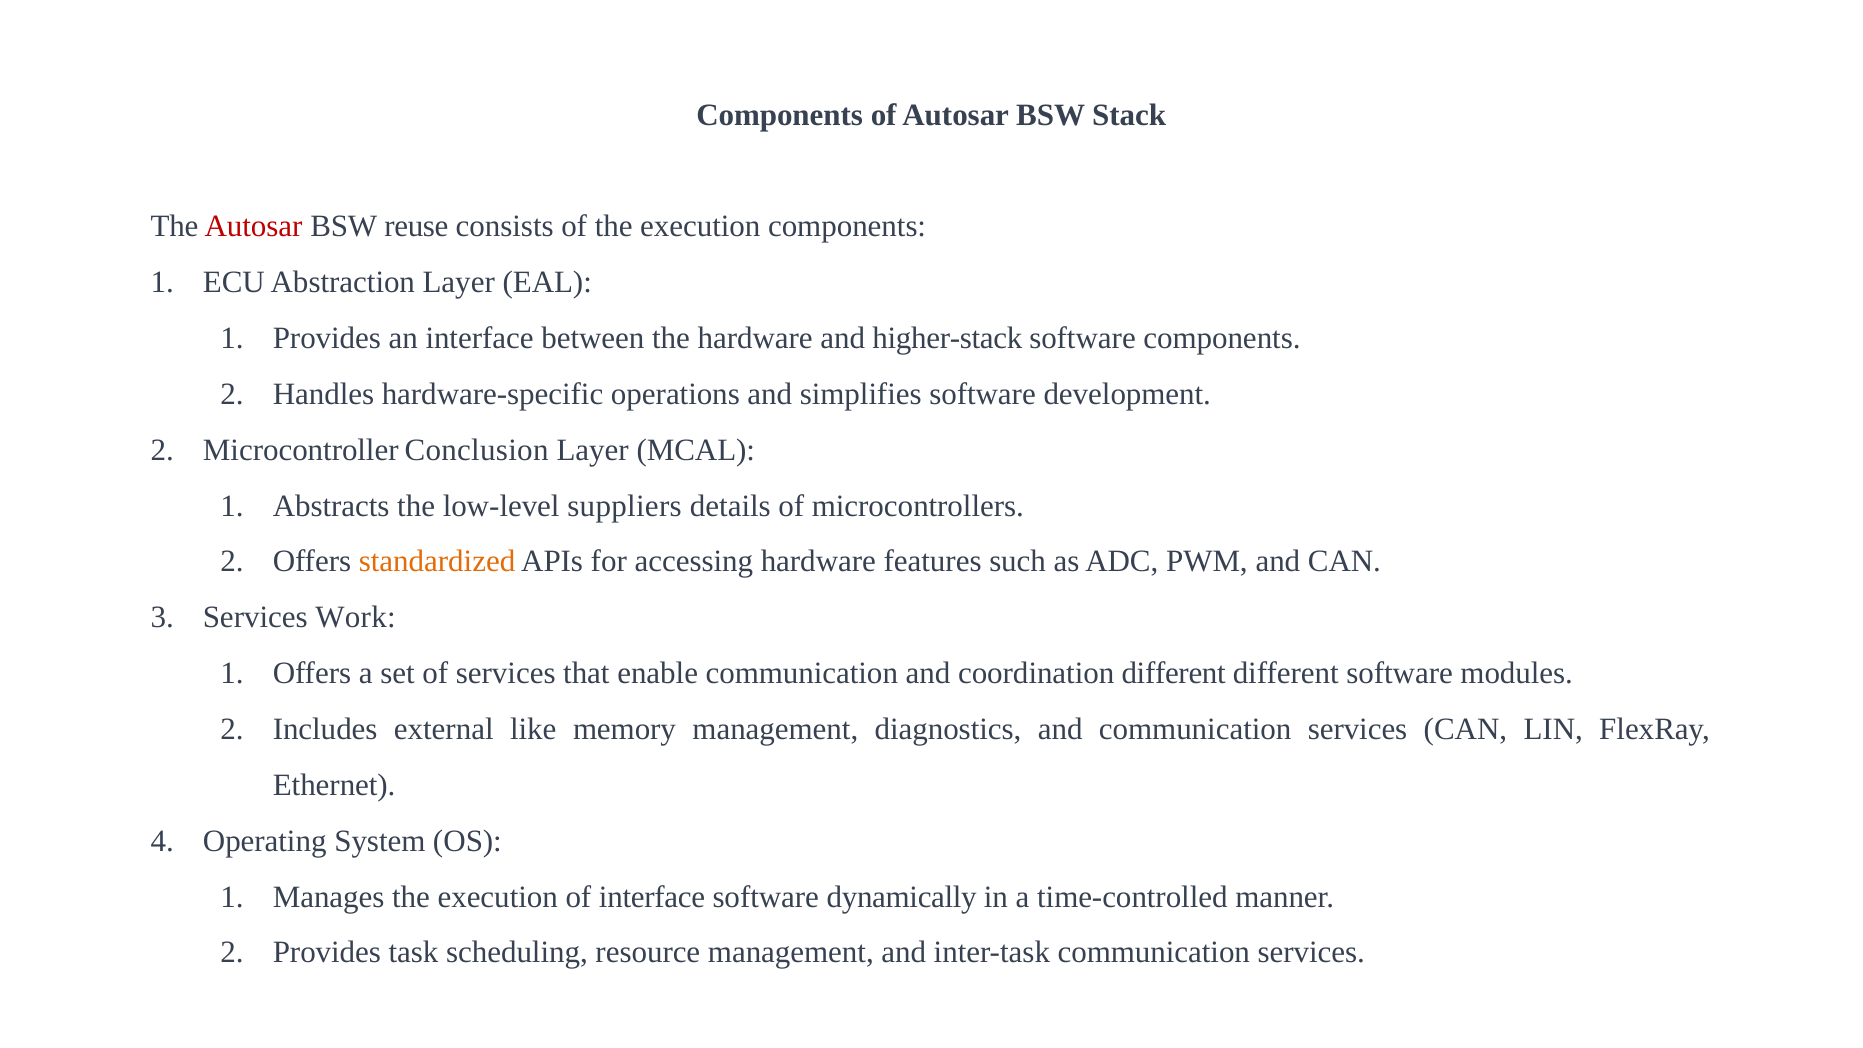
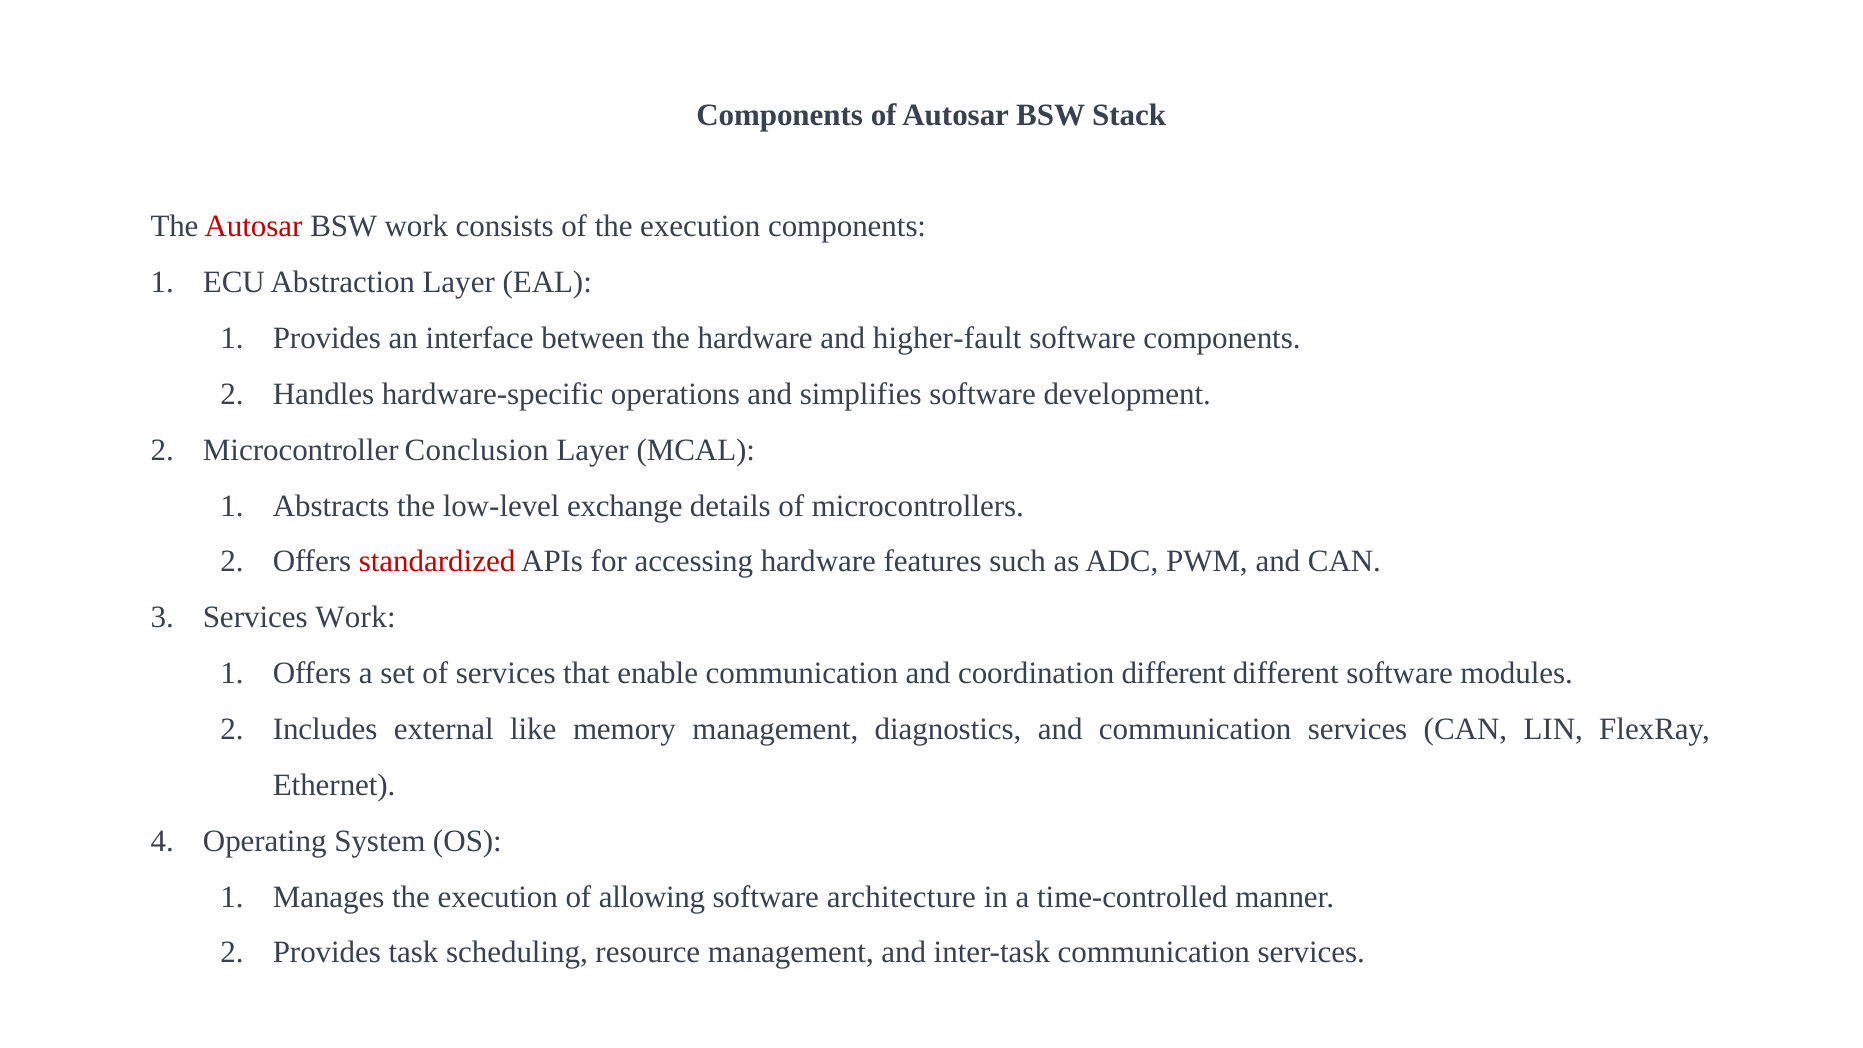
BSW reuse: reuse -> work (416, 227)
higher-stack: higher-stack -> higher-fault (947, 338)
suppliers: suppliers -> exchange (625, 506)
standardized colour: orange -> red (437, 562)
of interface: interface -> allowing (652, 897)
dynamically: dynamically -> architecture (901, 897)
